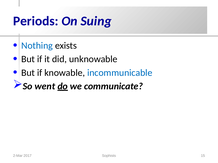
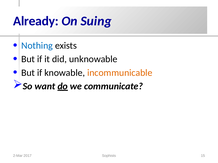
Periods: Periods -> Already (36, 21)
incommunicable colour: blue -> orange (120, 73)
went: went -> want (45, 86)
